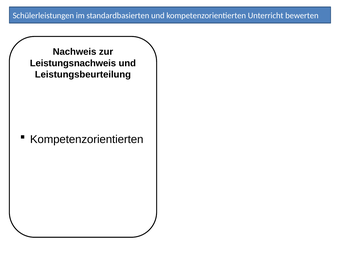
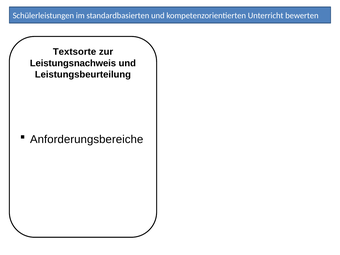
Nachweis: Nachweis -> Textsorte (75, 52)
Kompetenzorientierten: Kompetenzorientierten -> Anforderungsbereiche (87, 139)
